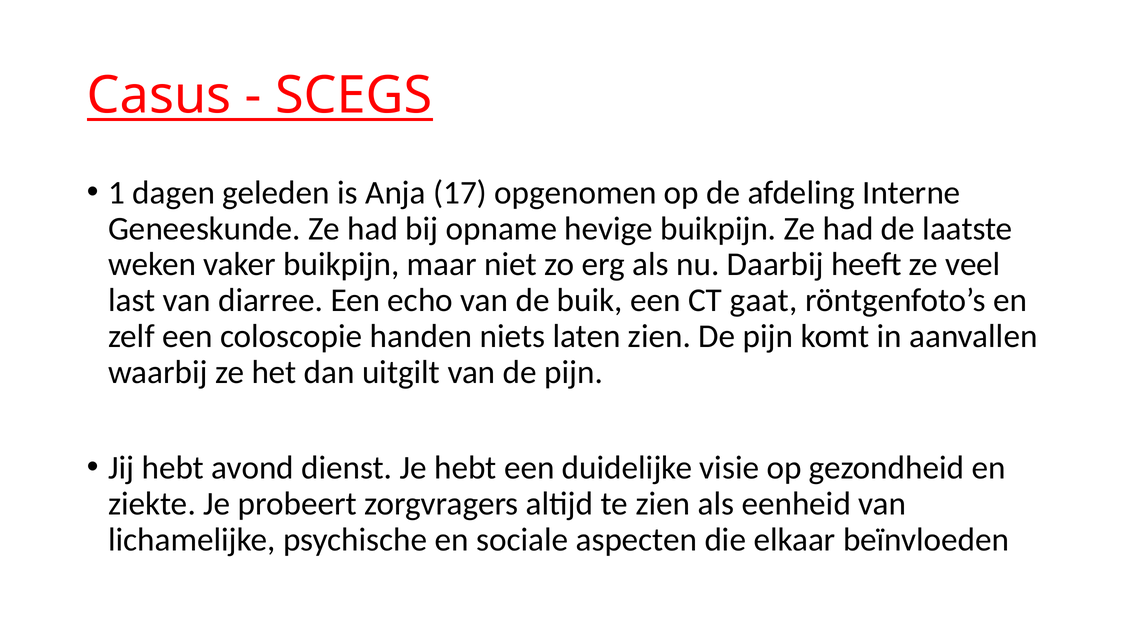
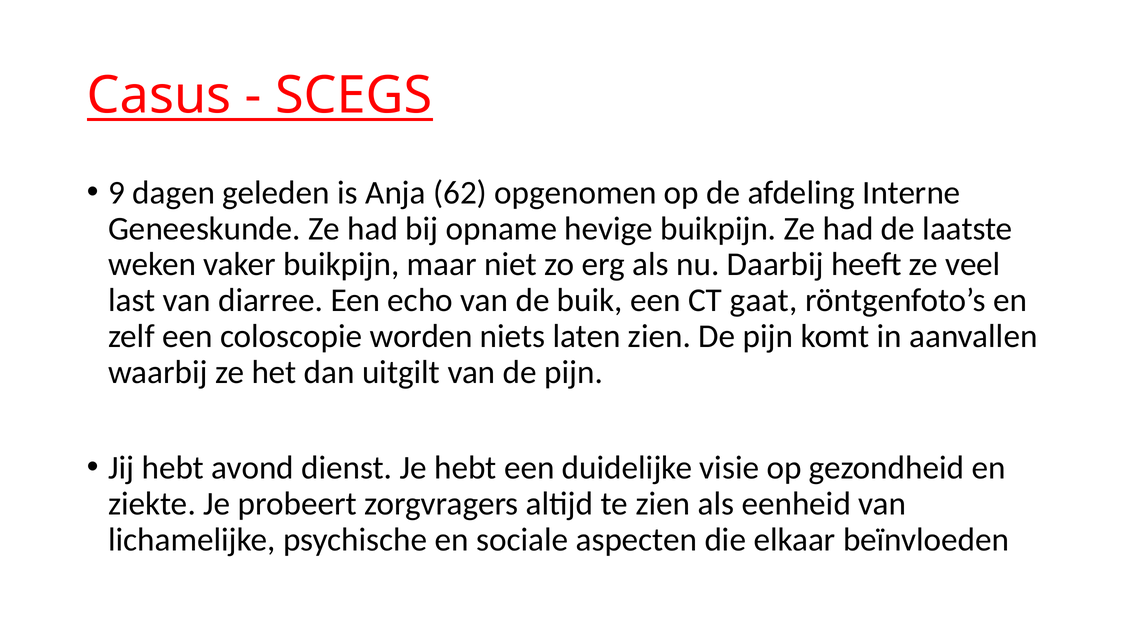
1: 1 -> 9 (117, 193)
17: 17 -> 62 (460, 193)
handen: handen -> worden (421, 336)
